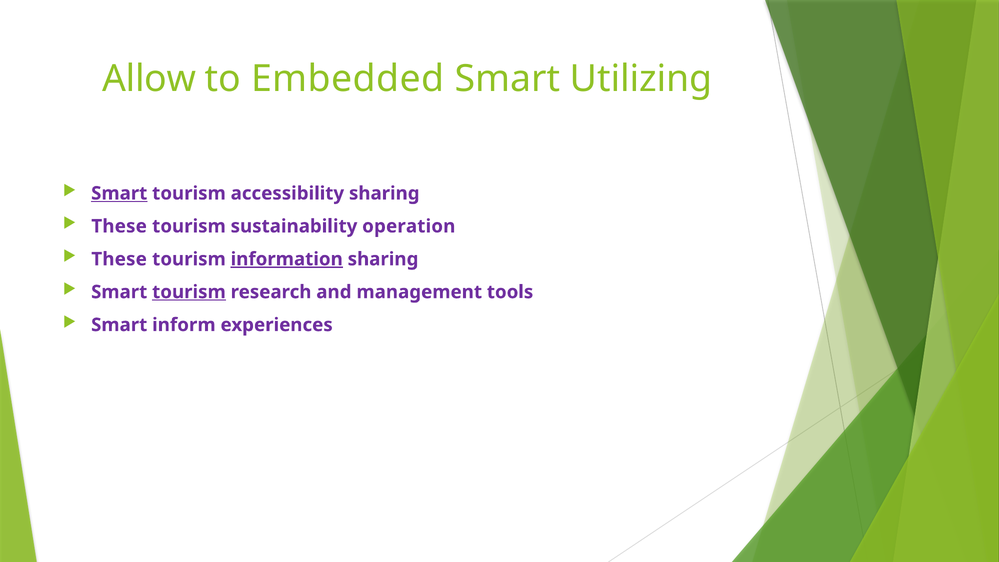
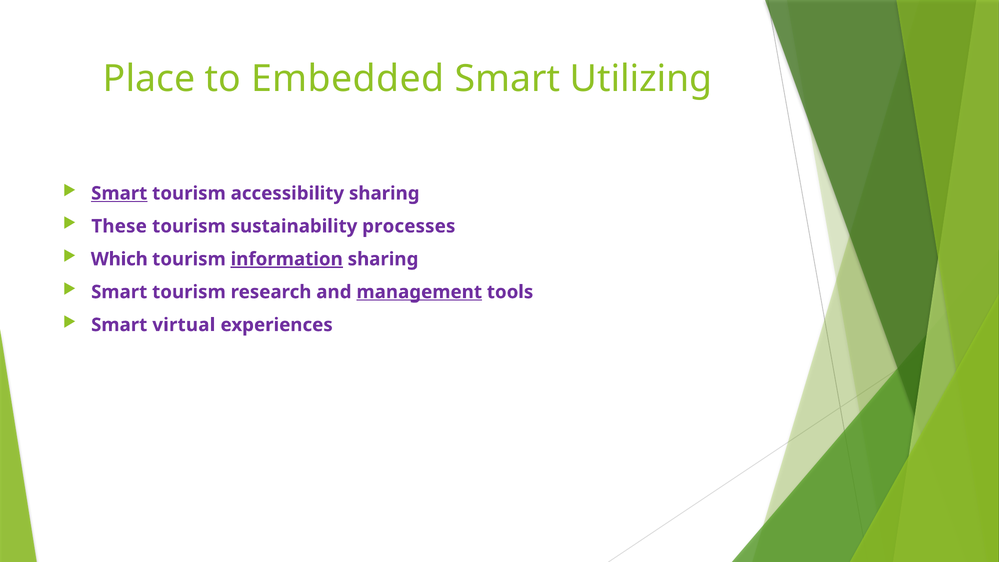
Allow: Allow -> Place (149, 79)
operation: operation -> processes (409, 226)
These: These -> Which (119, 259)
tourism underline: present -> none (189, 292)
management underline: none -> present (419, 292)
inform: inform -> virtual (184, 325)
